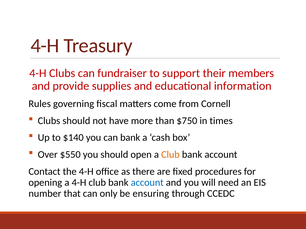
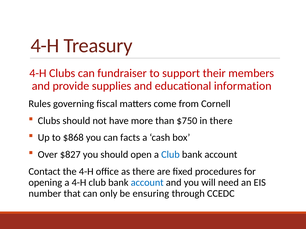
in times: times -> there (221, 121)
$140: $140 -> $868 (73, 138)
can bank: bank -> facts (130, 138)
$550: $550 -> $827 (70, 155)
Club colour: orange -> blue (170, 155)
